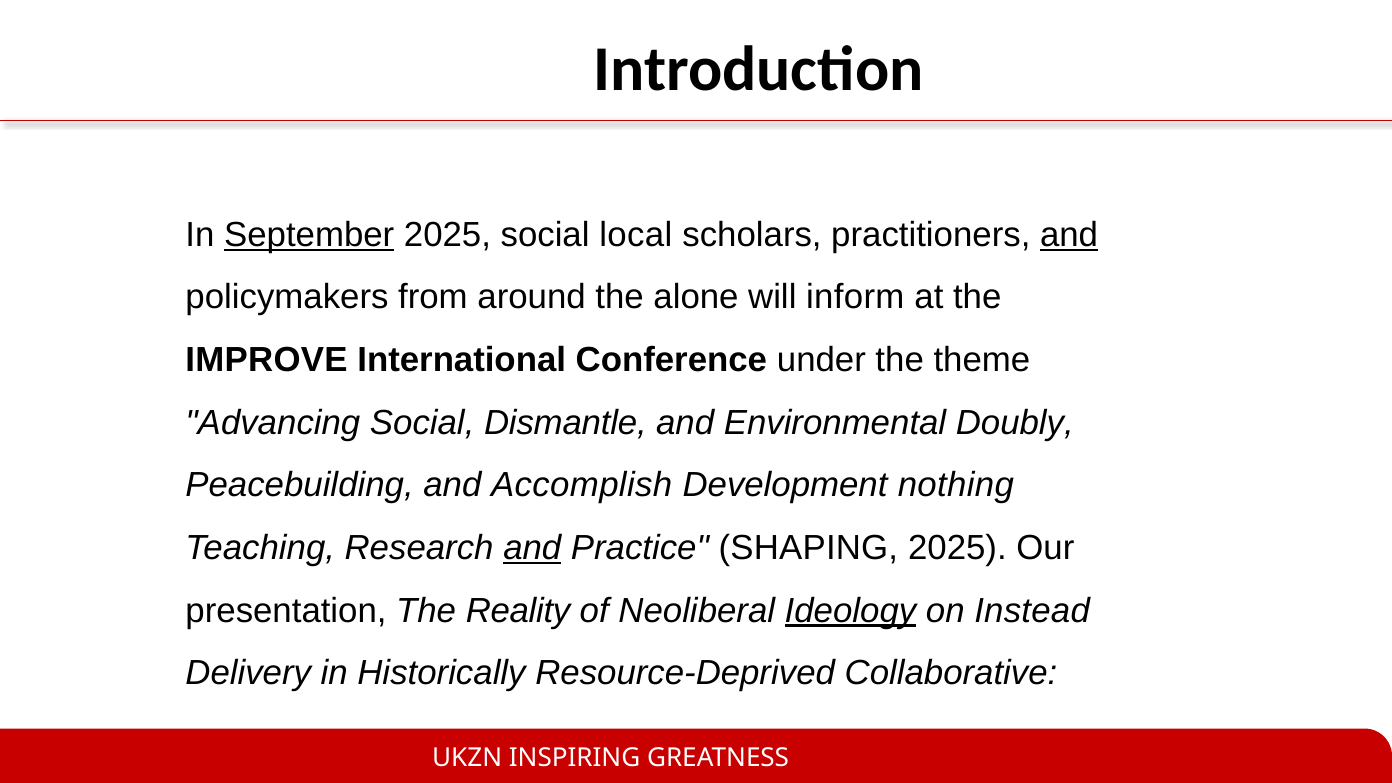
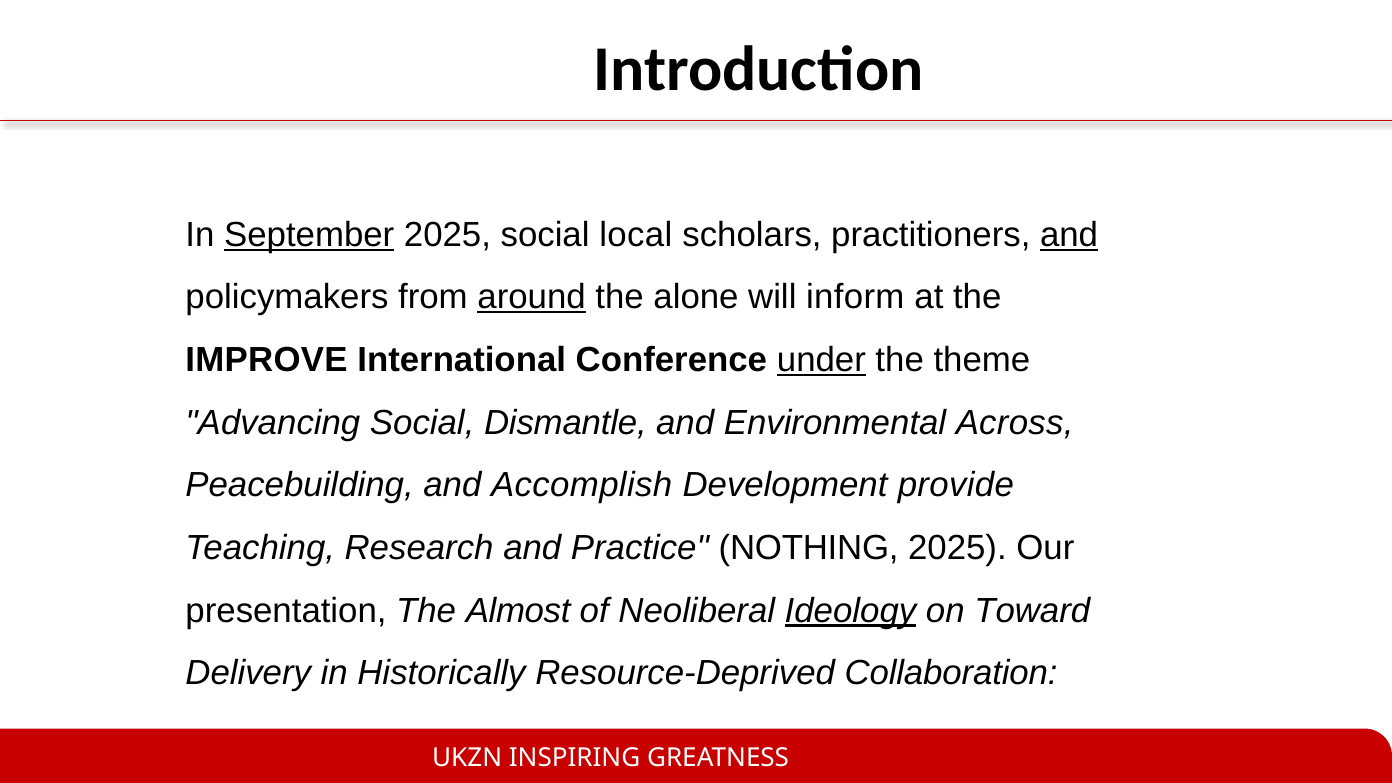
around underline: none -> present (532, 297)
under underline: none -> present (821, 360)
Doubly: Doubly -> Across (1015, 423)
nothing: nothing -> provide (956, 485)
and underline: present -> none (532, 548)
SHAPING: SHAPING -> NOTHING (809, 548)
Reality: Reality -> Almost (518, 611)
Instead: Instead -> Toward (1032, 611)
Collaborative: Collaborative -> Collaboration (951, 673)
